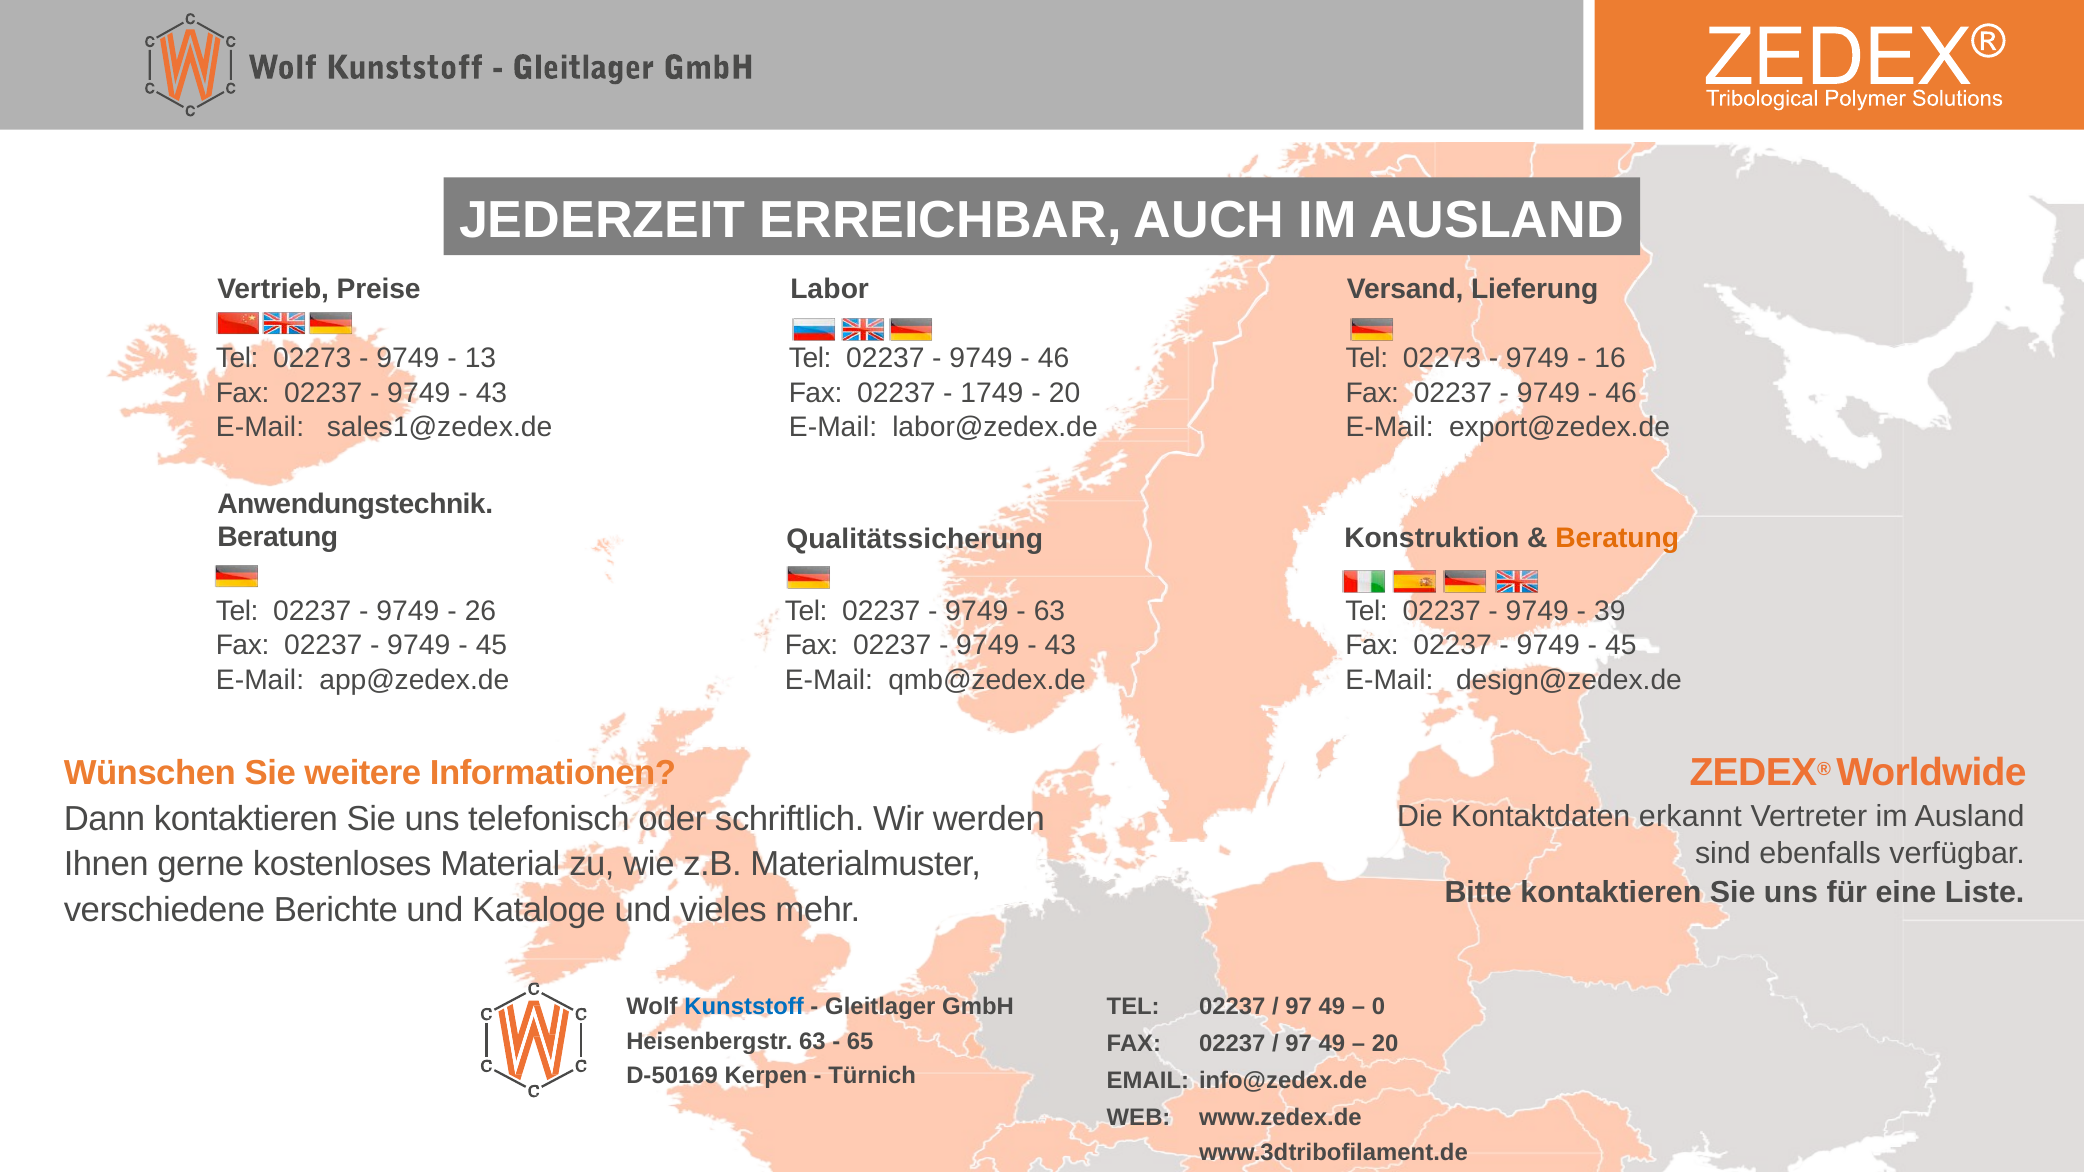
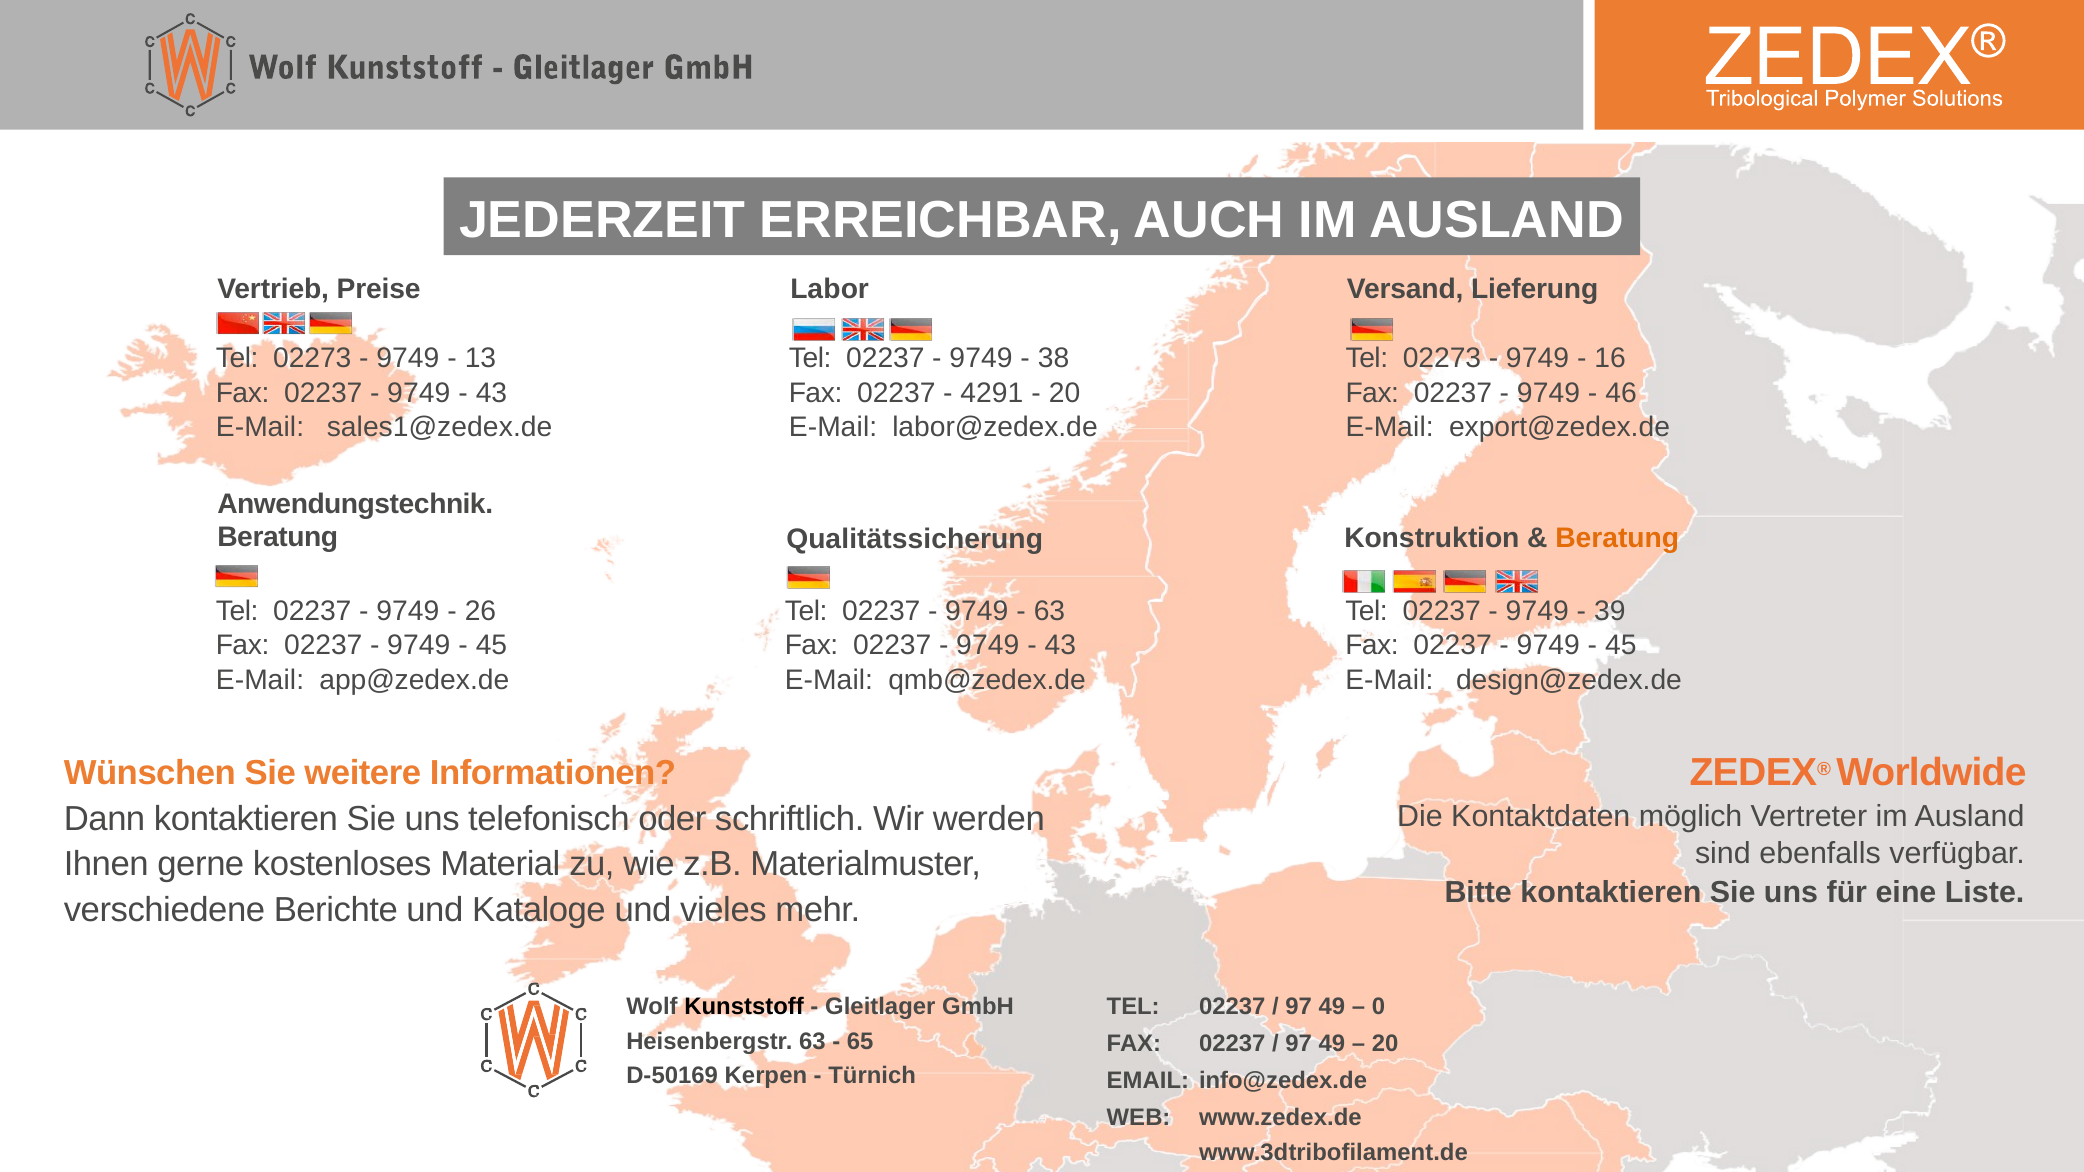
46: 46 -> 38 (1054, 359)
1749: 1749 -> 4291 (992, 393)
erkannt: erkannt -> möglich (1691, 817)
Kunststoff colour: blue -> black (744, 1007)
